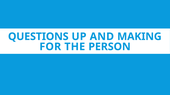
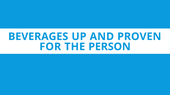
QUESTIONS: QUESTIONS -> BEVERAGES (38, 37)
MAKING: MAKING -> PROVEN (139, 37)
